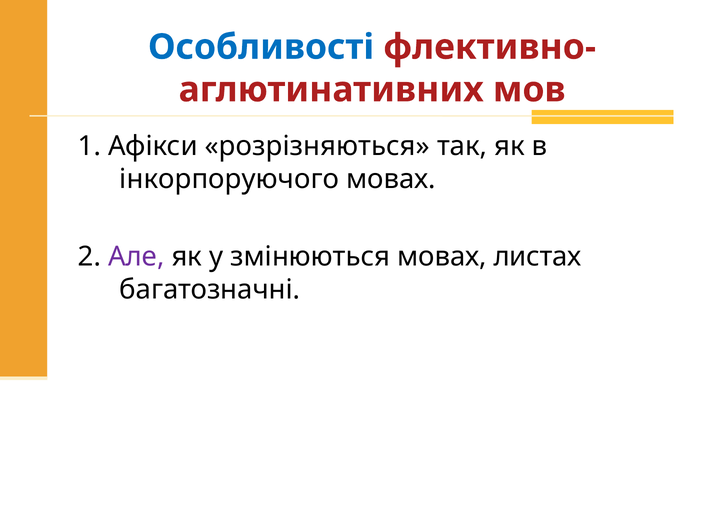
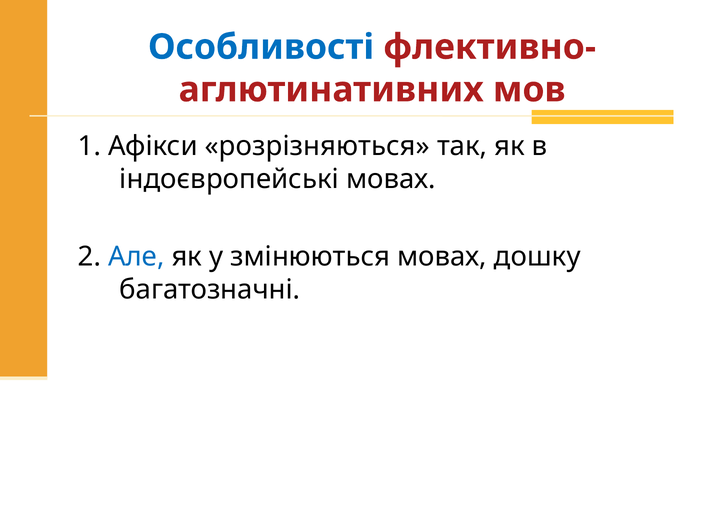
інкорпоруючого: інкорпоруючого -> індоєвропейські (229, 179)
Але colour: purple -> blue (136, 256)
листах: листах -> дошку (537, 256)
